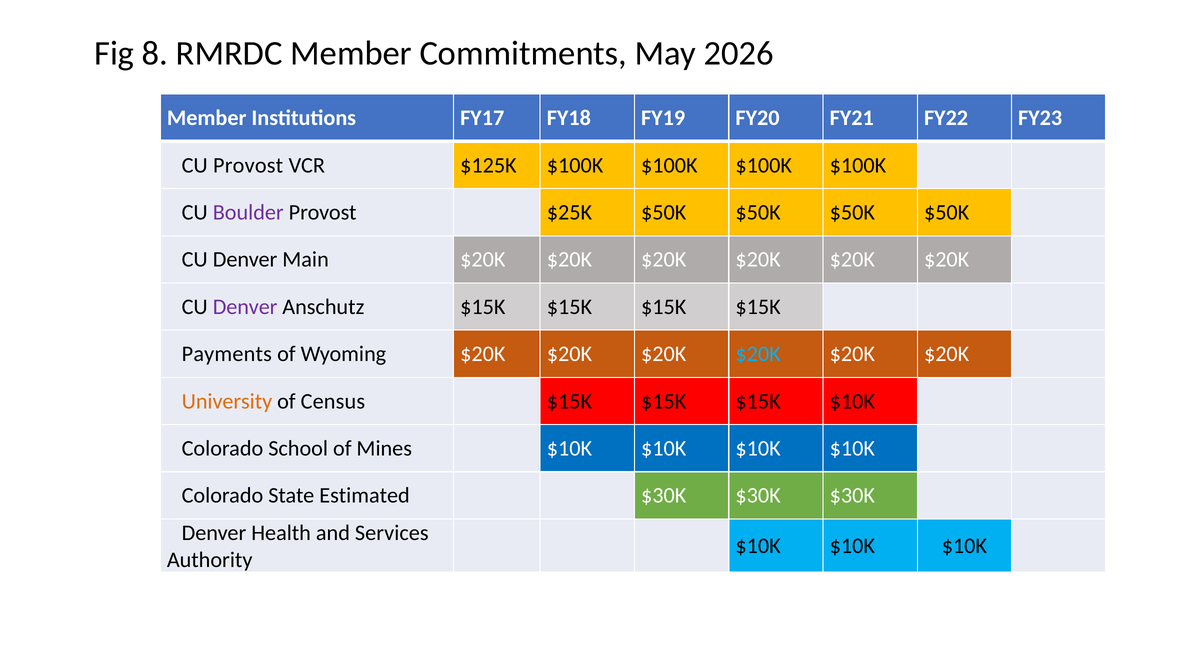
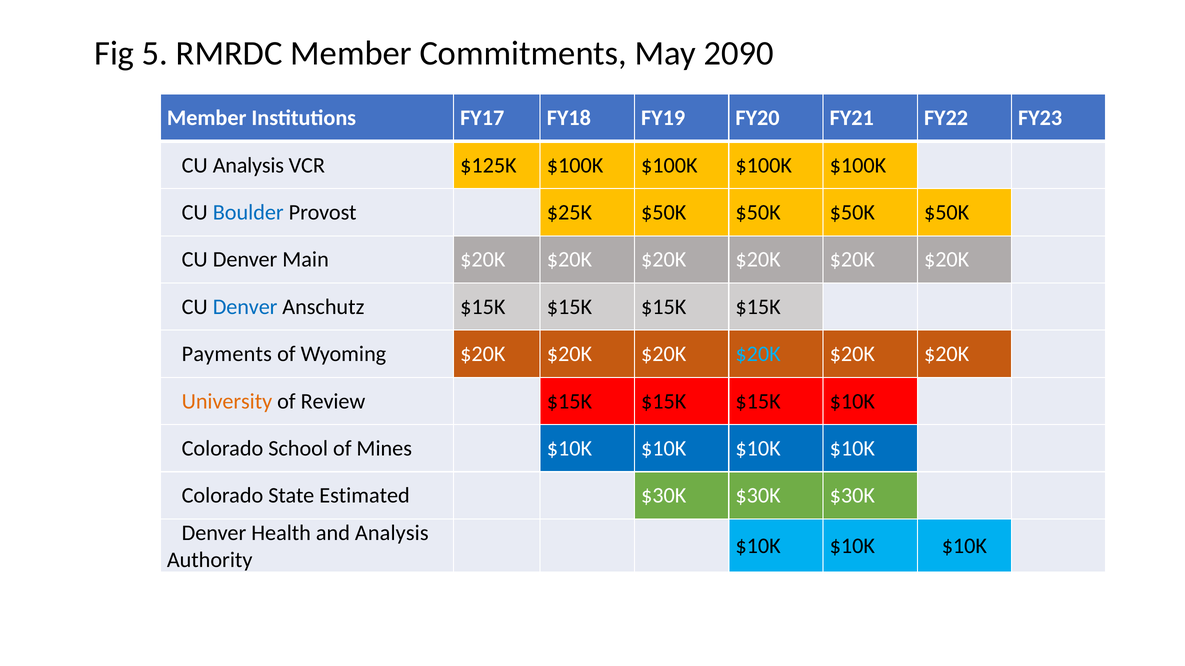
8: 8 -> 5 (155, 53)
2026: 2026 -> 2090 (739, 53)
CU Provost: Provost -> Analysis (248, 165)
Boulder colour: purple -> blue (248, 213)
Denver colour: purple -> blue (245, 307)
Census: Census -> Review (333, 402)
and Services: Services -> Analysis (392, 533)
